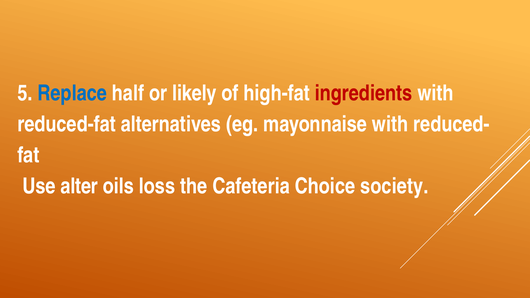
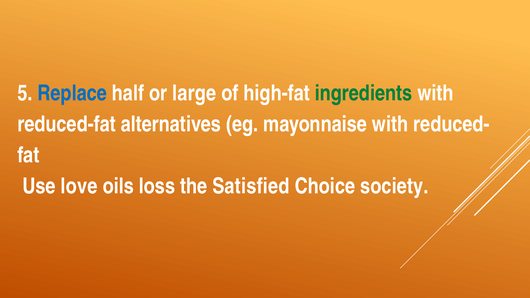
likely: likely -> large (194, 93)
ingredients colour: red -> green (364, 93)
alter: alter -> love (79, 186)
Cafeteria: Cafeteria -> Satisfied (251, 186)
